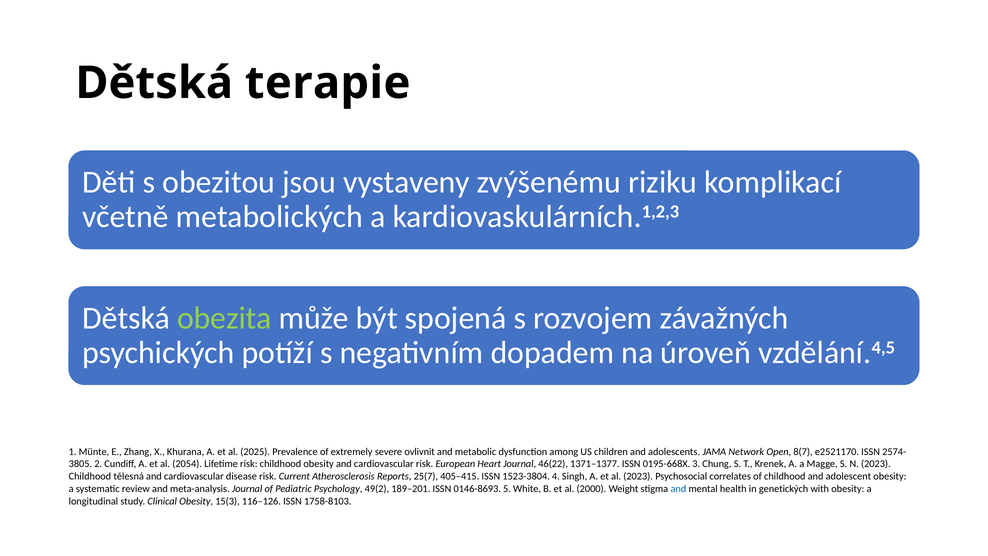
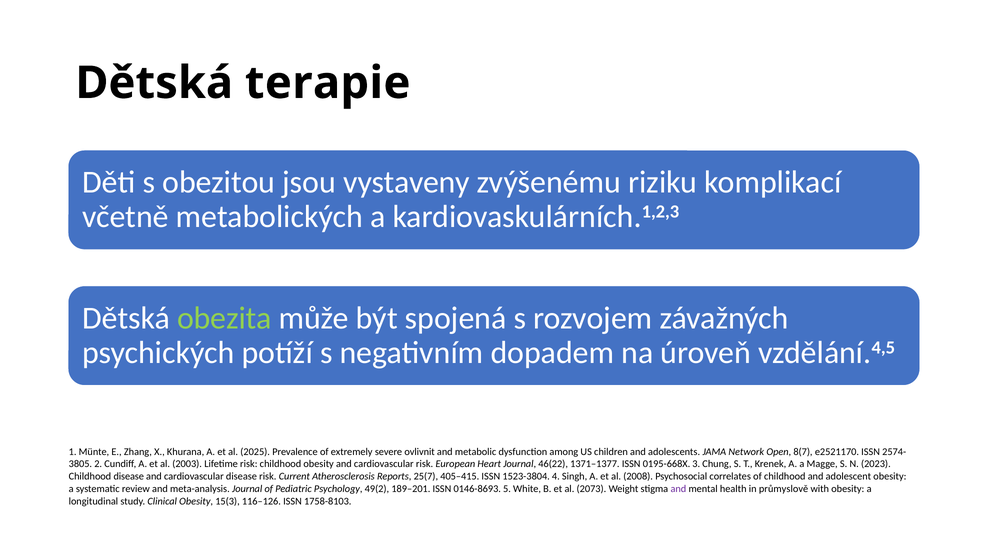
2054: 2054 -> 2003 (187, 464)
Childhood tělesná: tělesná -> disease (129, 476)
al 2023: 2023 -> 2008 (638, 476)
2000: 2000 -> 2073 (591, 489)
and colour: blue -> purple (678, 489)
genetických: genetických -> průmyslově (784, 489)
